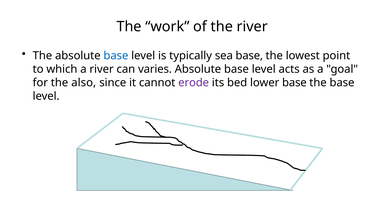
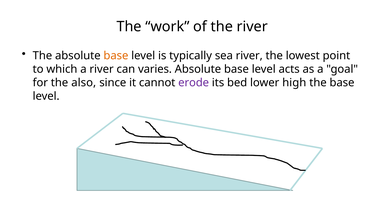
base colour: blue -> orange (116, 56)
sea base: base -> river (249, 56)
lower base: base -> high (294, 83)
